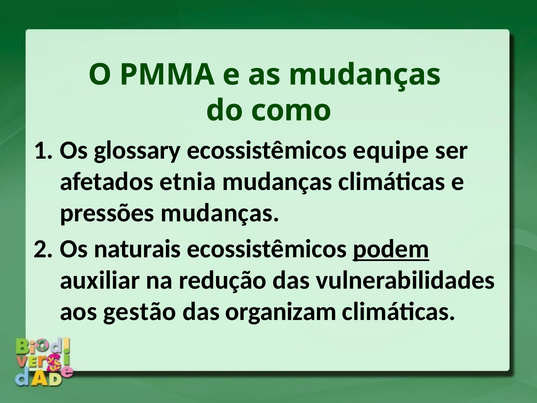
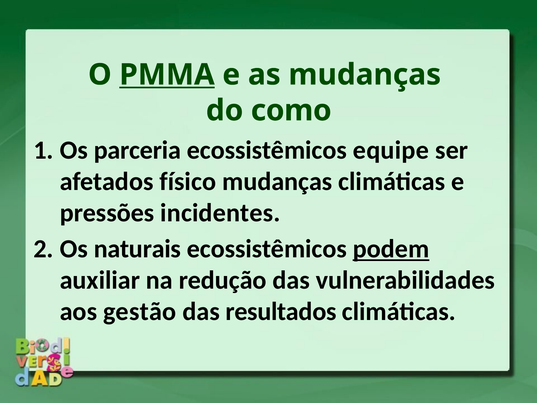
PMMA underline: none -> present (167, 75)
glossary: glossary -> parceria (137, 150)
etnia: etnia -> físico (188, 182)
pressões mudanças: mudanças -> incidentes (220, 213)
organizam: organizam -> resultados (281, 311)
